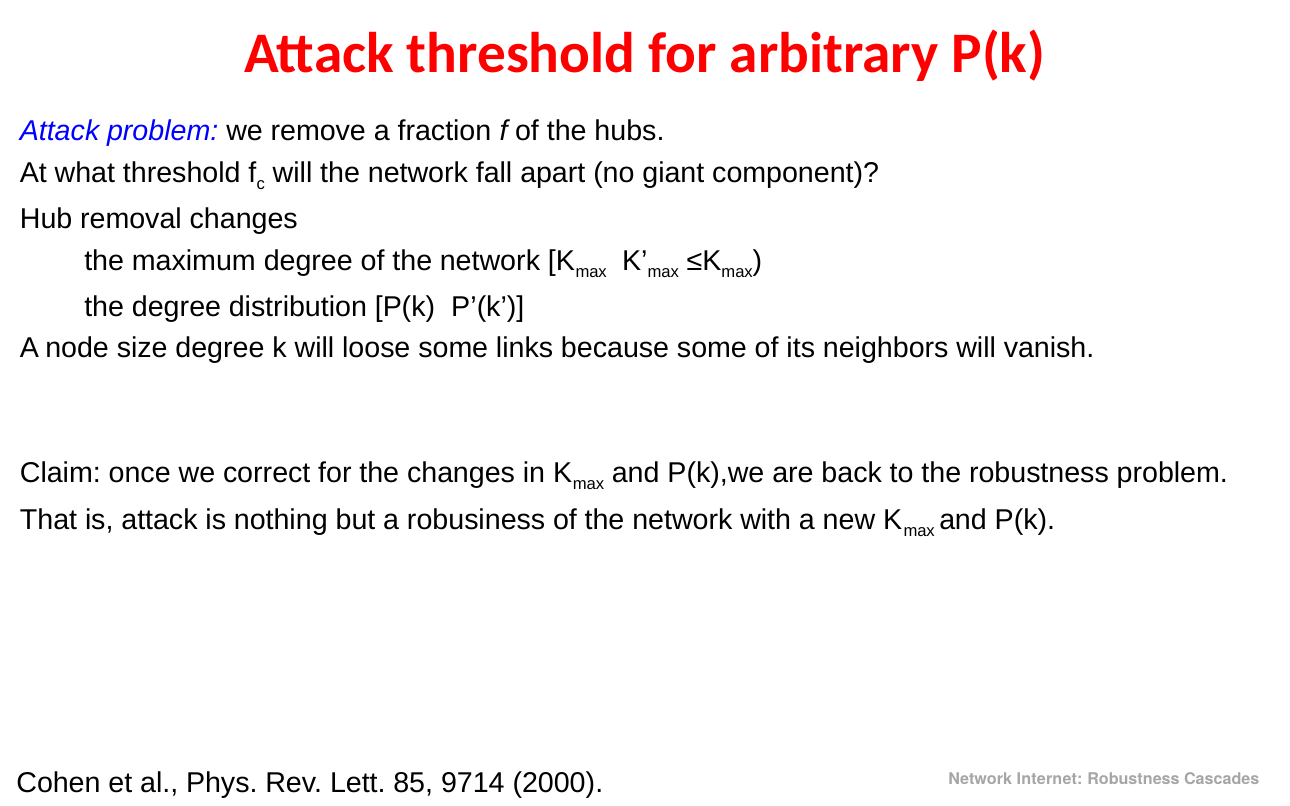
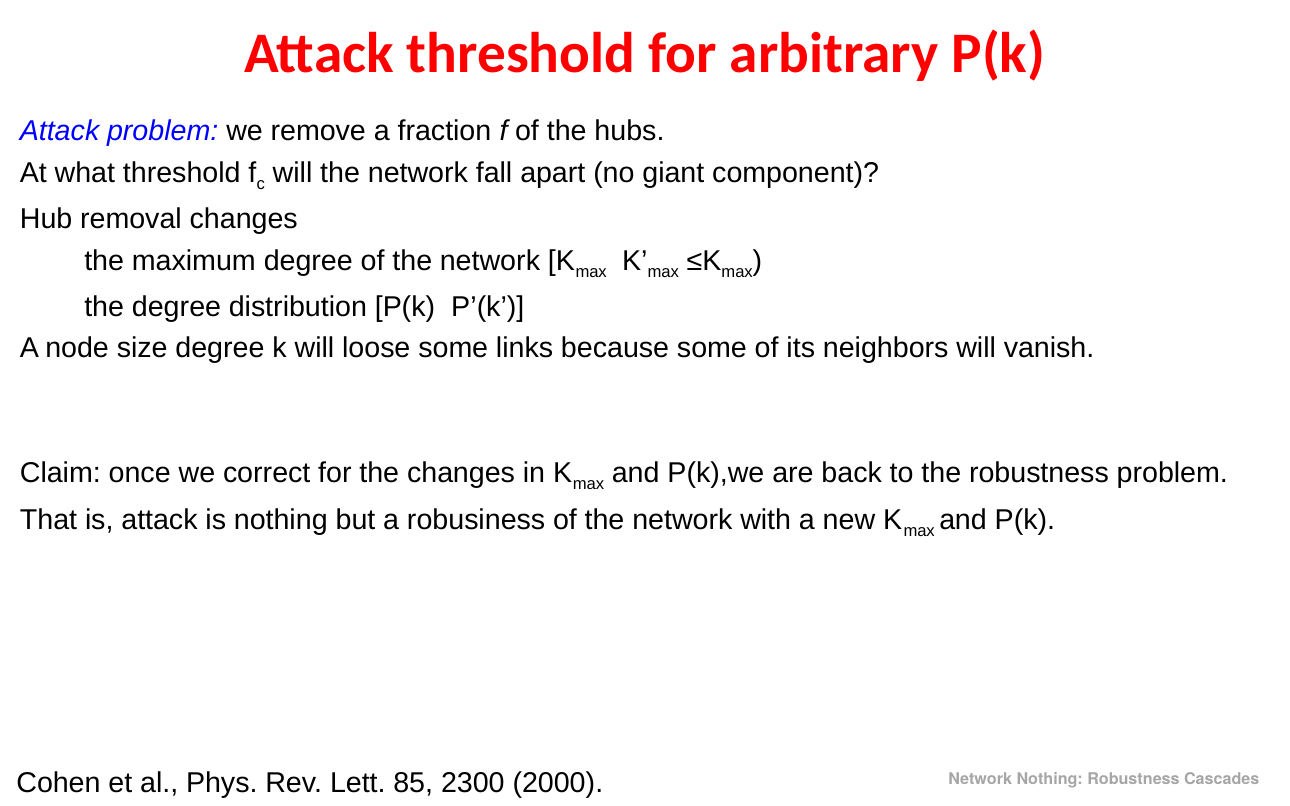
9714: 9714 -> 2300 (473, 784)
Network Internet: Internet -> Nothing (1050, 779)
